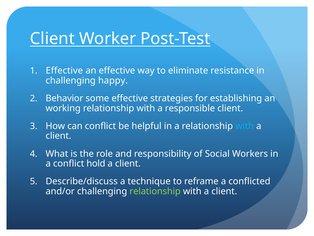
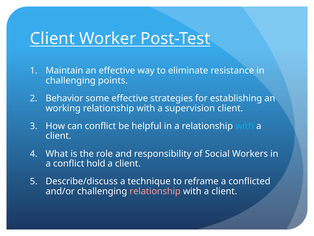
Effective: Effective -> Maintain (64, 71)
happy: happy -> points (113, 80)
responsible: responsible -> supervision (190, 108)
relationship colour: light green -> pink (155, 191)
